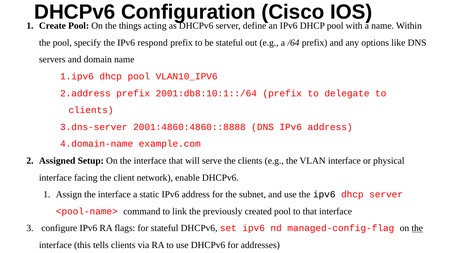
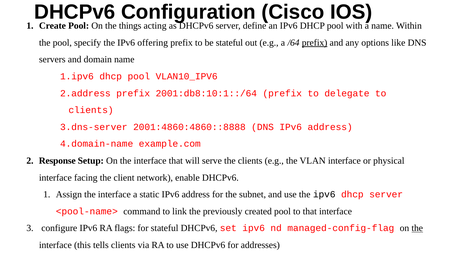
respond: respond -> offering (153, 43)
prefix underline: none -> present (315, 43)
Assigned: Assigned -> Response (57, 160)
